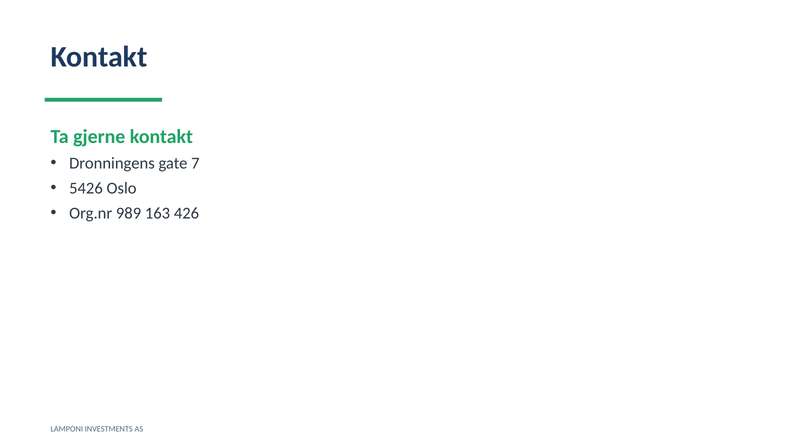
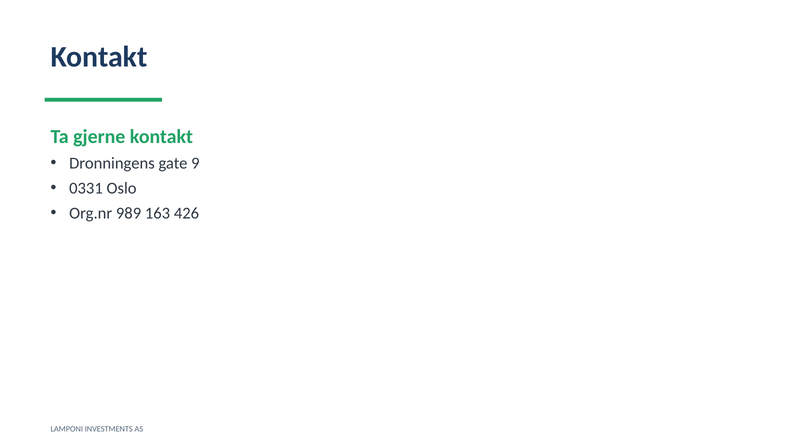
7: 7 -> 9 (195, 163)
5426: 5426 -> 0331 (86, 188)
